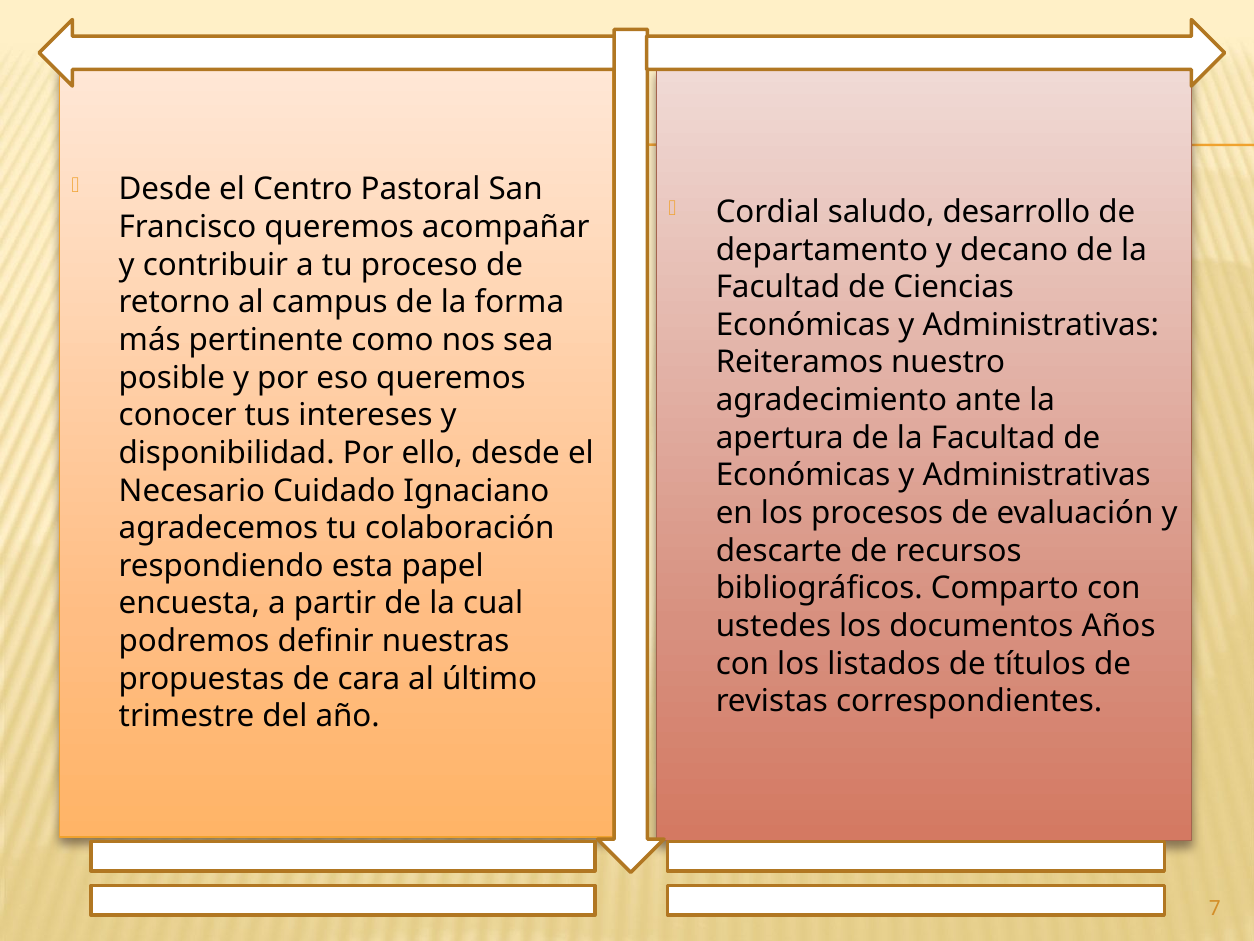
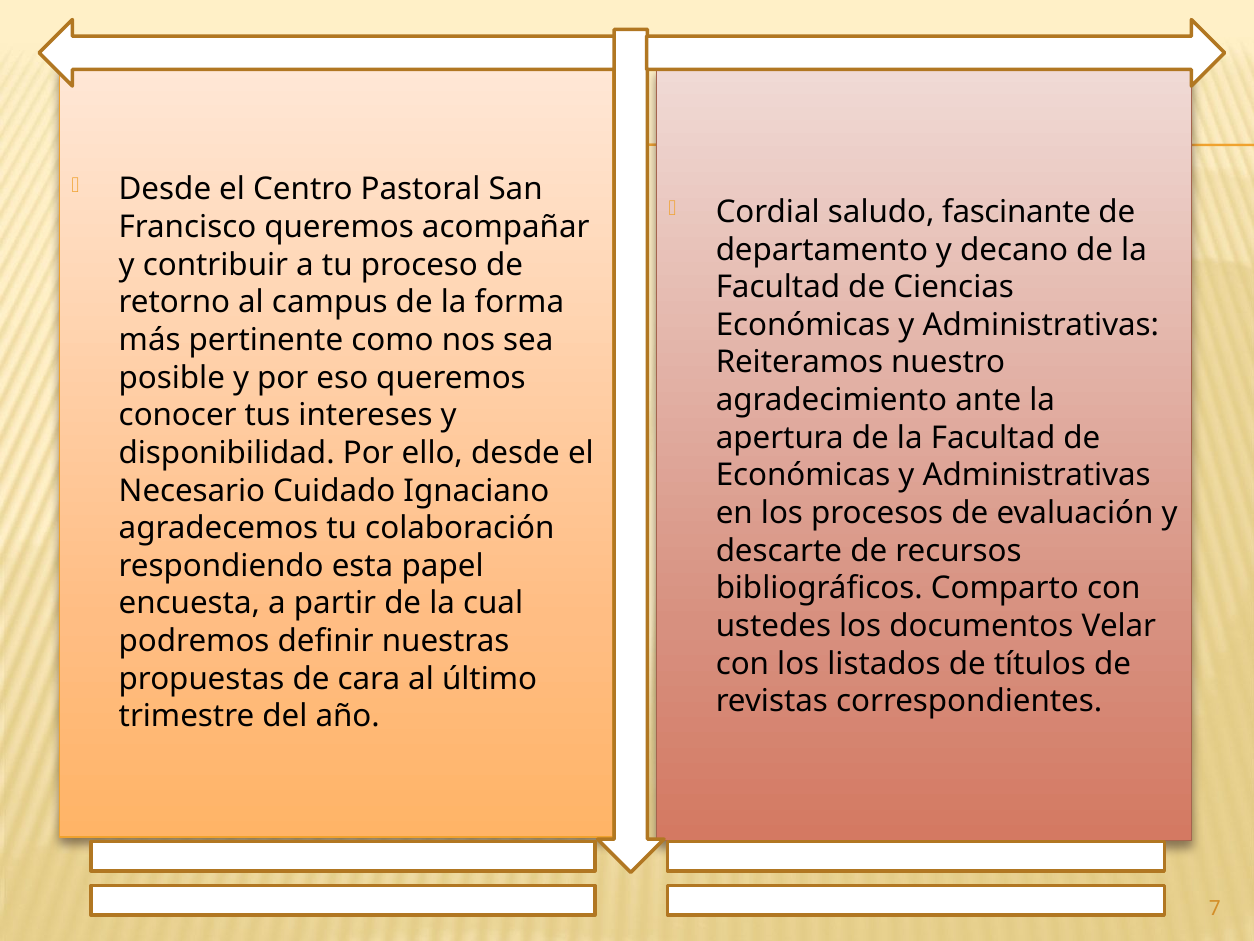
desarrollo: desarrollo -> fascinante (1017, 212)
Años: Años -> Velar (1119, 626)
